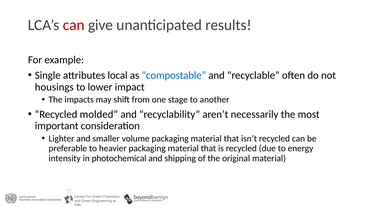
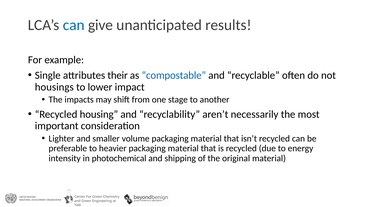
can colour: red -> blue (74, 25)
local: local -> their (118, 75)
molded: molded -> housing (99, 114)
